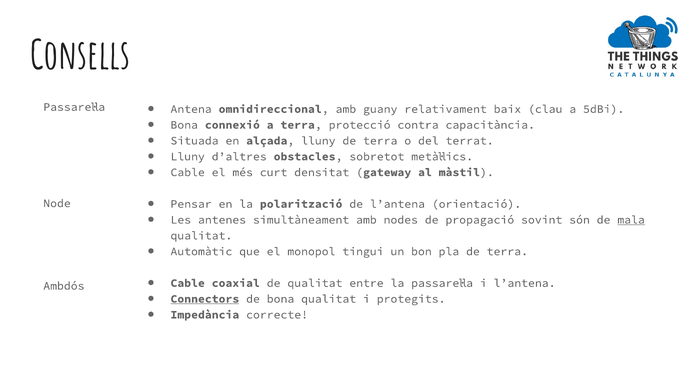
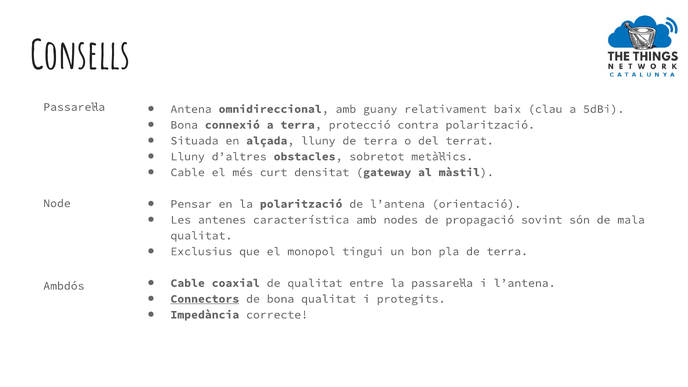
contra capacitància: capacitància -> polarització (490, 125)
simultàneament: simultàneament -> característica (301, 220)
mala underline: present -> none (631, 220)
Automàtic: Automàtic -> Exclusius (201, 251)
